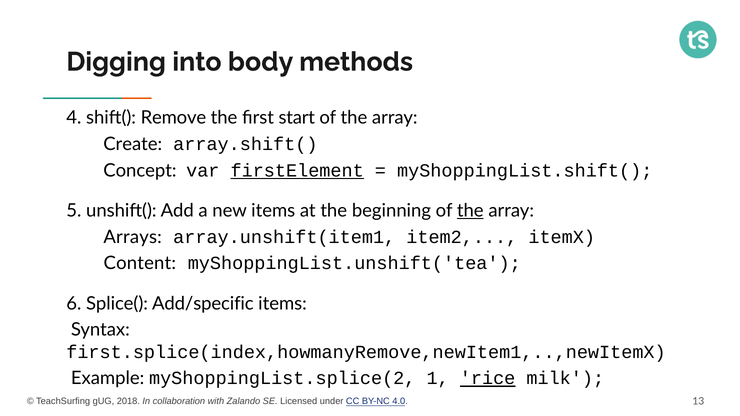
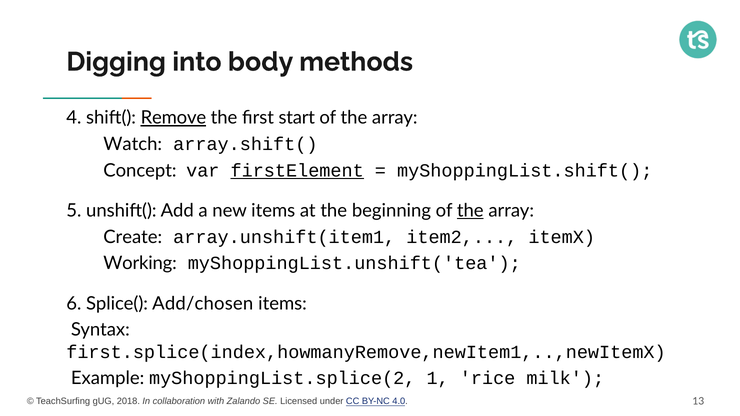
Remove underline: none -> present (173, 118)
Create: Create -> Watch (133, 144)
Arrays: Arrays -> Create (133, 237)
Content: Content -> Working (140, 263)
Add/specific: Add/specific -> Add/chosen (203, 304)
rice underline: present -> none (488, 378)
